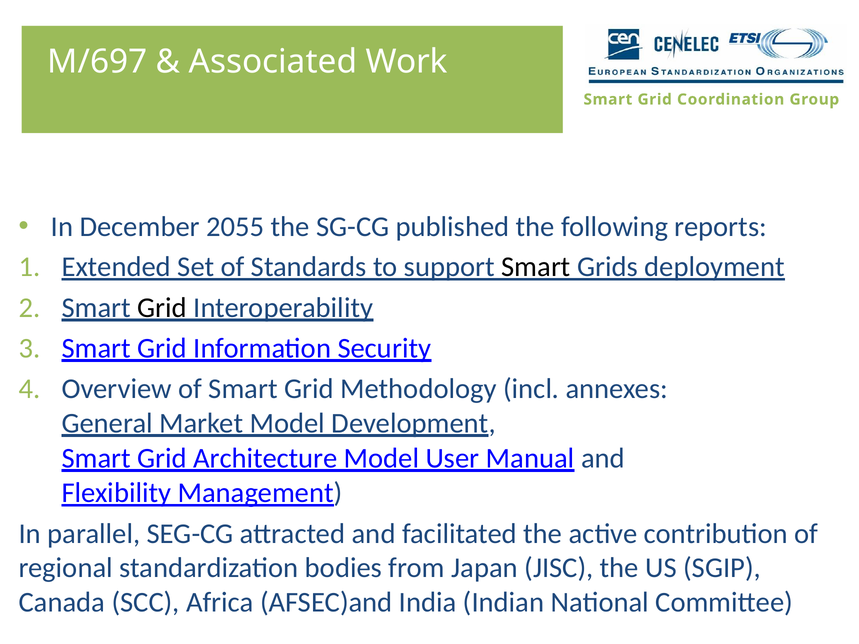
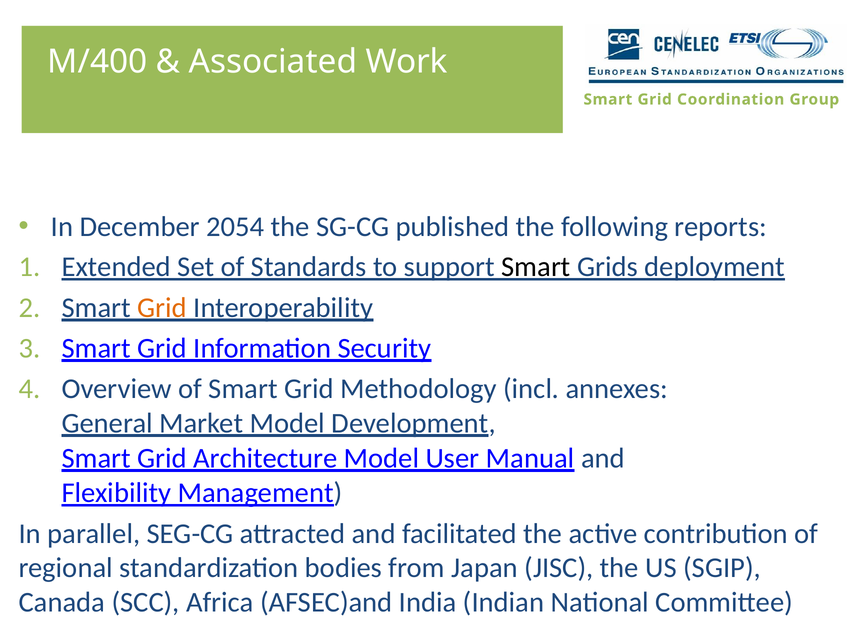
M/697: M/697 -> M/400 (97, 62)
2055: 2055 -> 2054 (235, 227)
Grid colour: black -> orange (162, 308)
